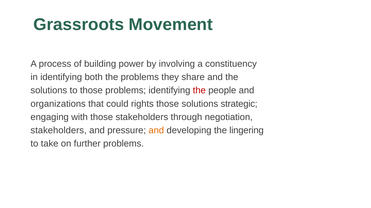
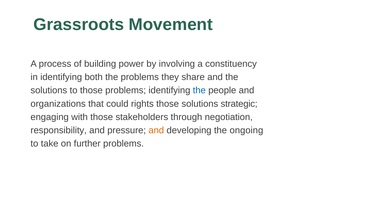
the colour: red -> blue (199, 91)
stakeholders: stakeholders -> responsibility (59, 131)
lingering: lingering -> ongoing (246, 131)
